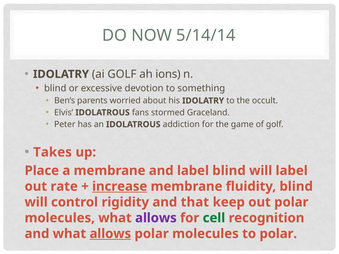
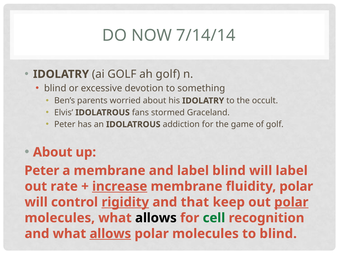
5/14/14: 5/14/14 -> 7/14/14 (206, 36)
ah ions: ions -> golf (168, 74)
Takes: Takes -> About (53, 152)
Place: Place -> Peter (42, 171)
fluidity blind: blind -> polar (296, 187)
rigidity underline: none -> present (125, 202)
polar underline: none -> present (291, 202)
allows colour: purple -> black (156, 218)
to polar: polar -> blind (278, 234)
